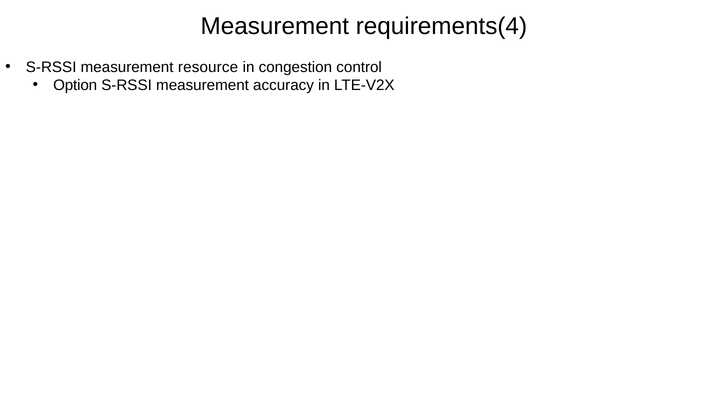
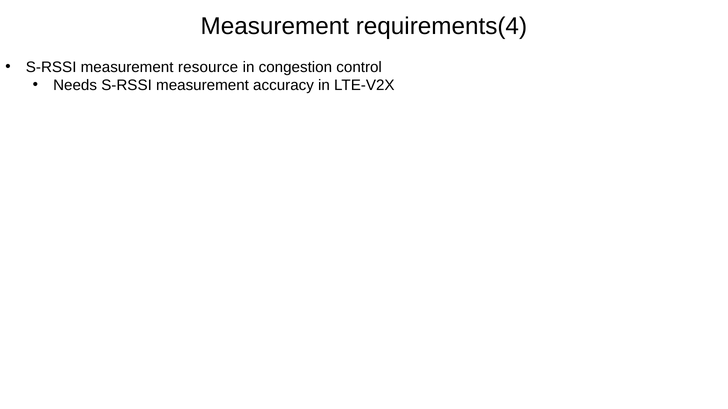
Option: Option -> Needs (75, 85)
